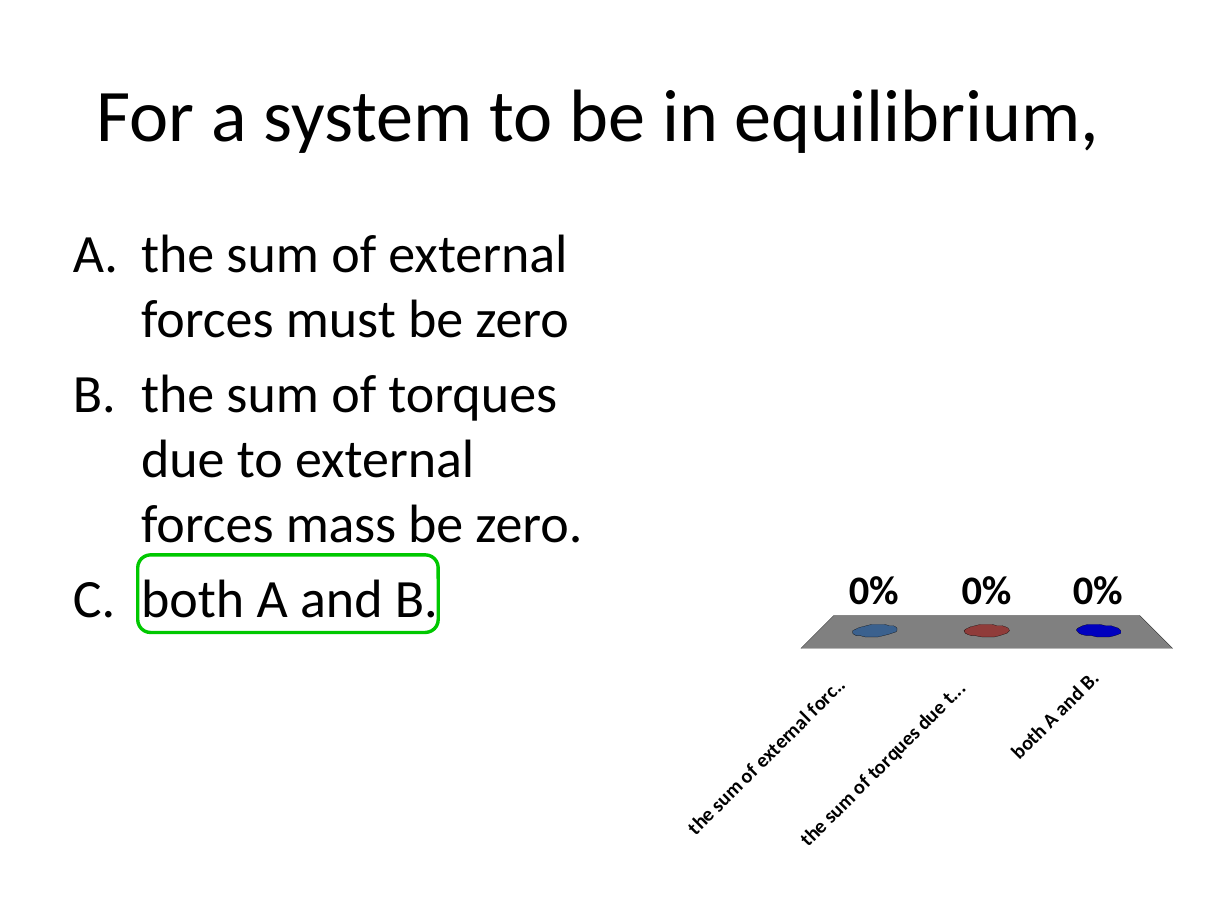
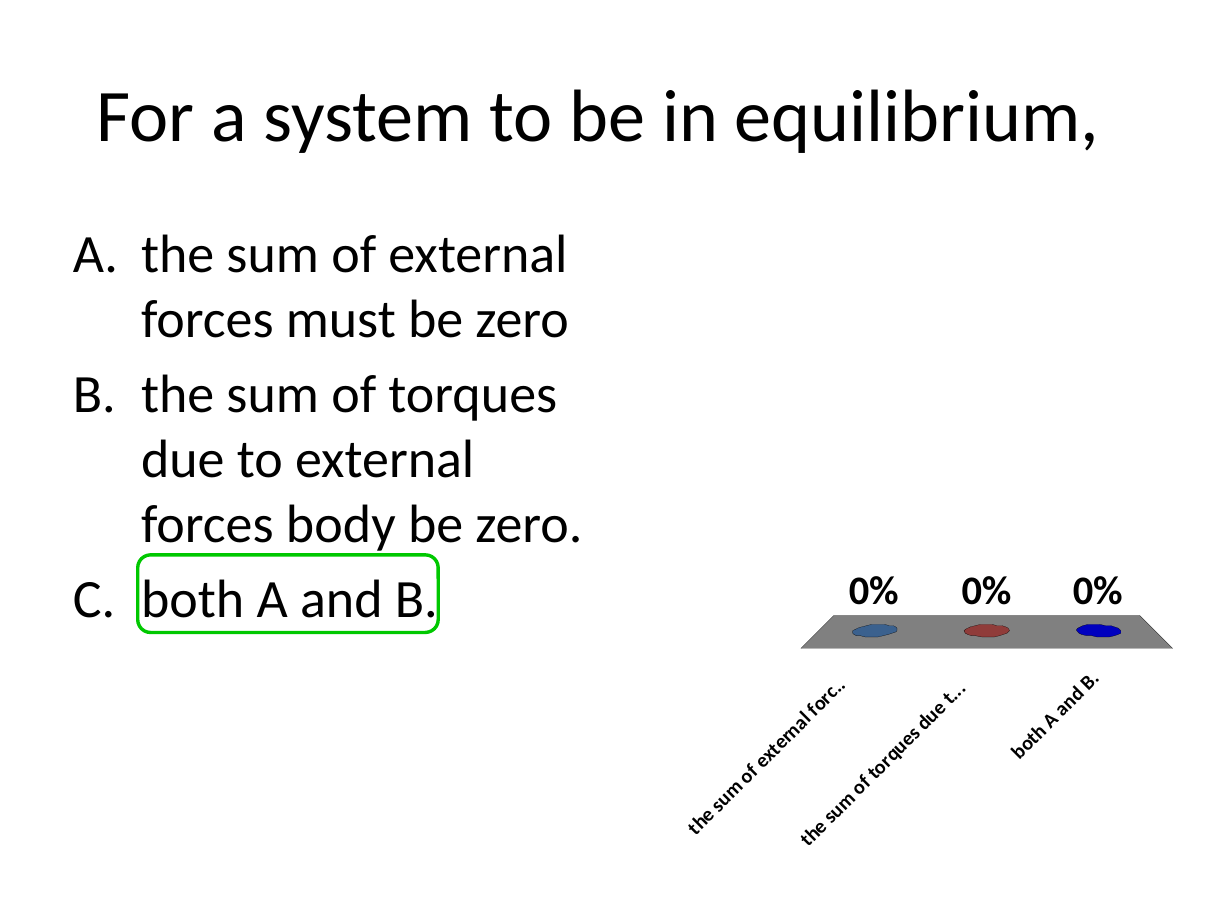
mass: mass -> body (341, 525)
